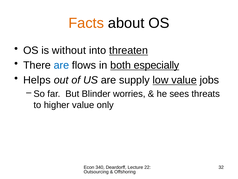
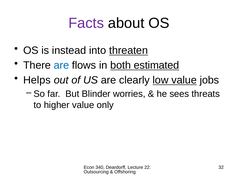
Facts colour: orange -> purple (86, 23)
without: without -> instead (69, 50)
especially: especially -> estimated (157, 65)
supply: supply -> clearly (134, 80)
